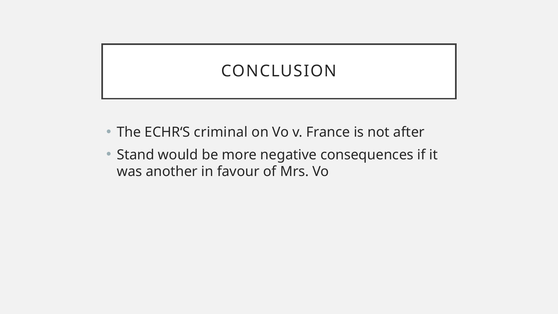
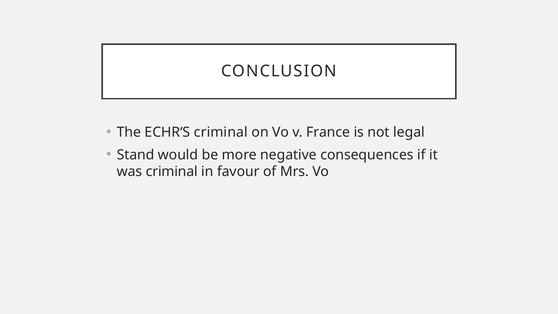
after: after -> legal (409, 132)
was another: another -> criminal (172, 171)
